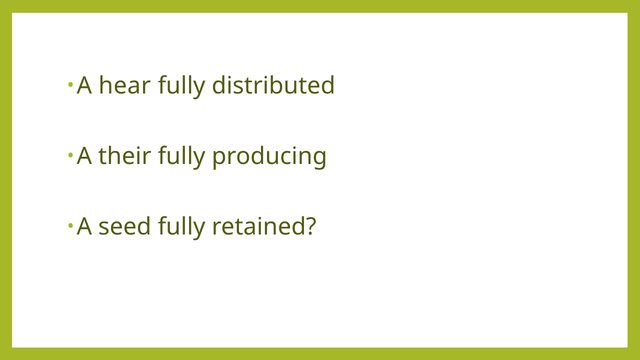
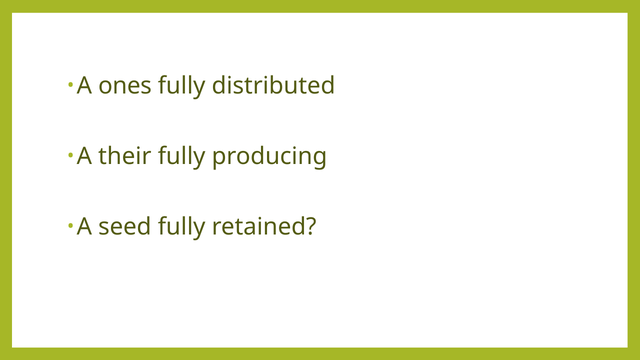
hear: hear -> ones (125, 86)
